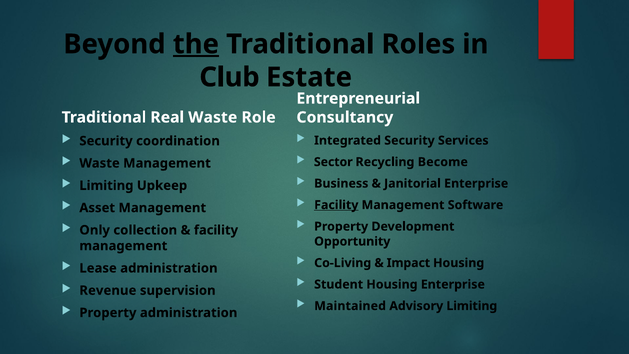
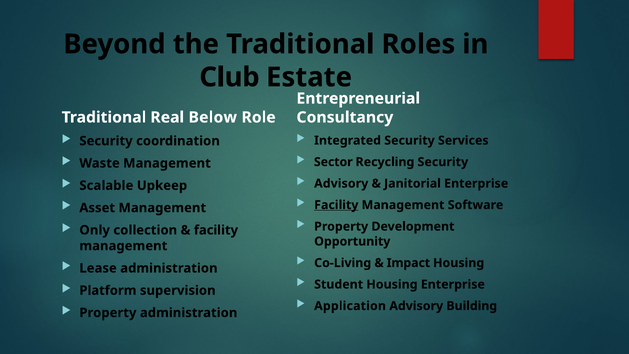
the underline: present -> none (196, 44)
Real Waste: Waste -> Below (213, 117)
Recycling Become: Become -> Security (443, 162)
Business: Business -> Advisory (341, 183)
Limiting: Limiting -> Scalable (106, 185)
Revenue: Revenue -> Platform (108, 290)
Maintained: Maintained -> Application (350, 306)
Advisory Limiting: Limiting -> Building (472, 306)
